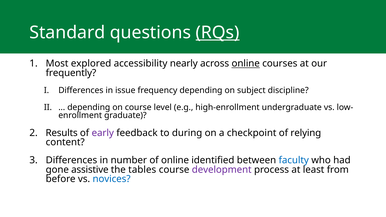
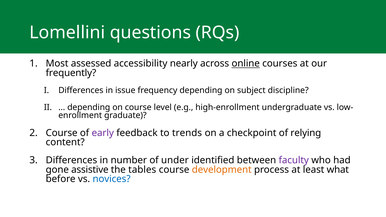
Standard: Standard -> Lomellini (67, 32)
RQs underline: present -> none (218, 32)
explored: explored -> assessed (91, 64)
Results: Results -> Course (62, 133)
during: during -> trends (187, 133)
of online: online -> under (175, 160)
faculty colour: blue -> purple (294, 160)
development colour: purple -> orange (222, 170)
from: from -> what (338, 170)
